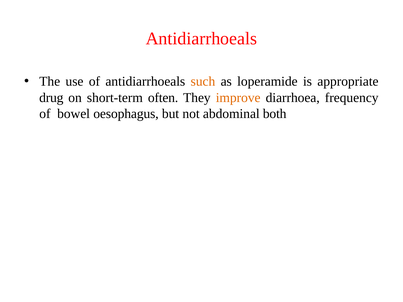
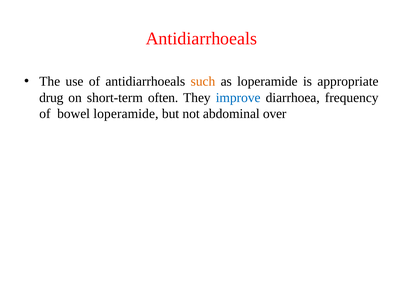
improve colour: orange -> blue (238, 98)
bowel oesophagus: oesophagus -> loperamide (126, 114)
both: both -> over (275, 114)
